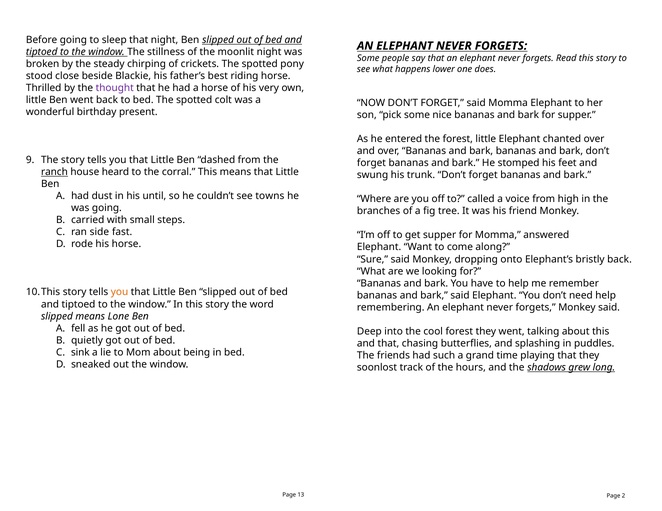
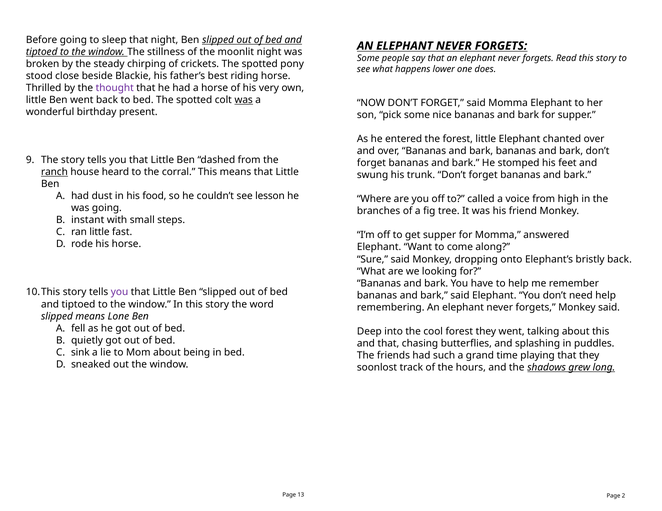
was underline: none -> present (244, 100)
until: until -> food (154, 196)
towns: towns -> lesson (270, 196)
carried: carried -> instant (88, 220)
ran side: side -> little (99, 232)
you colour: orange -> purple (120, 293)
